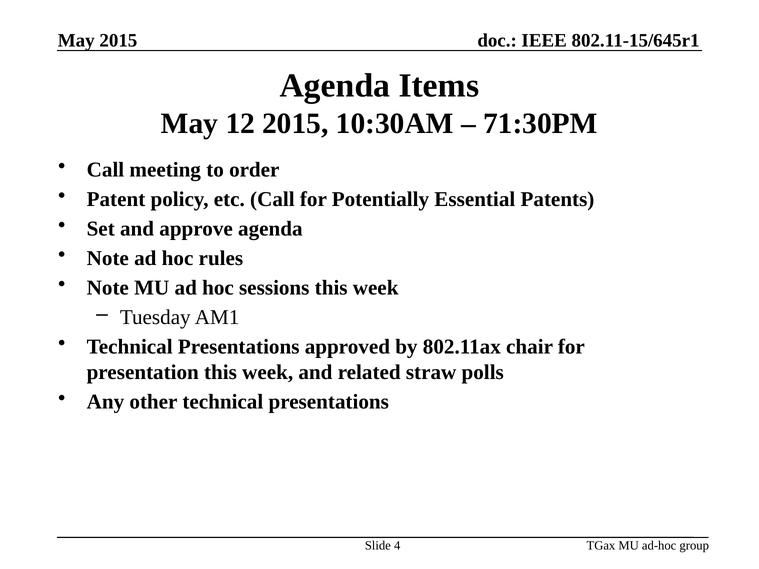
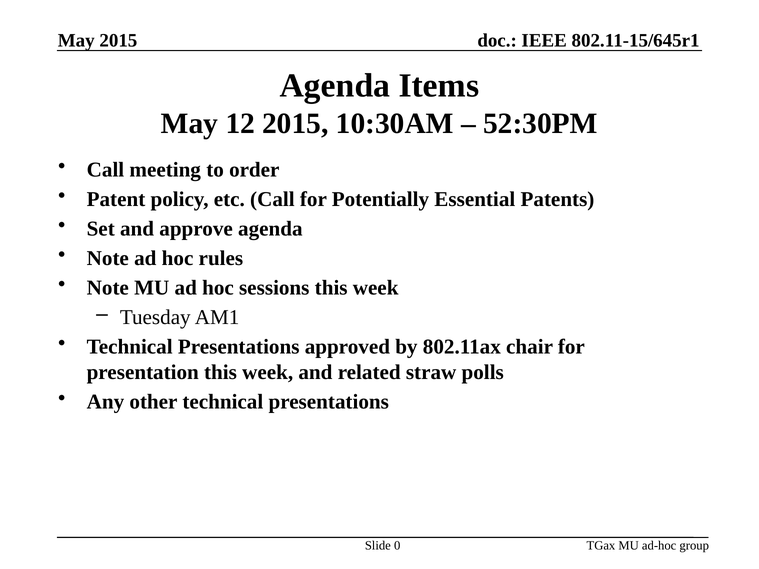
71:30PM: 71:30PM -> 52:30PM (540, 123)
4: 4 -> 0 (397, 546)
